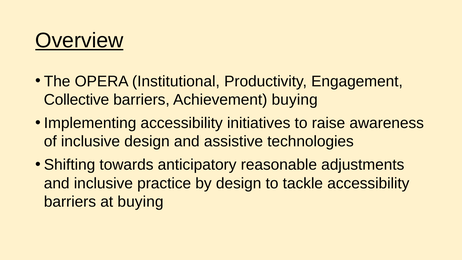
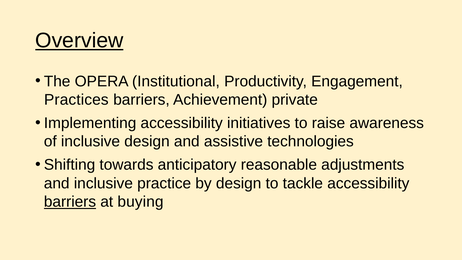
Collective: Collective -> Practices (76, 100)
Achievement buying: buying -> private (295, 100)
barriers underline: none -> present (70, 202)
